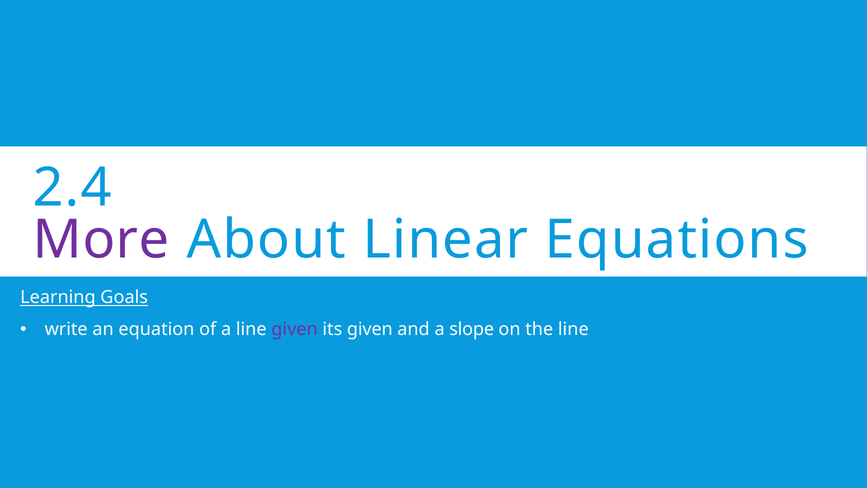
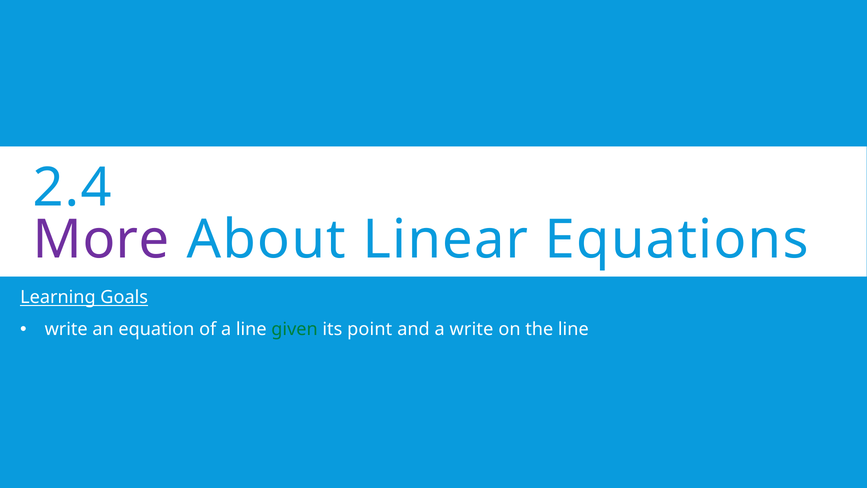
given colour: purple -> green (295, 329)
its given: given -> point (370, 329)
a slope: slope -> write (471, 329)
